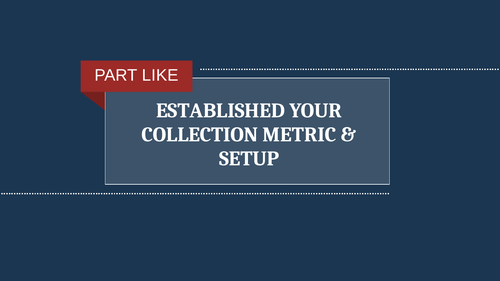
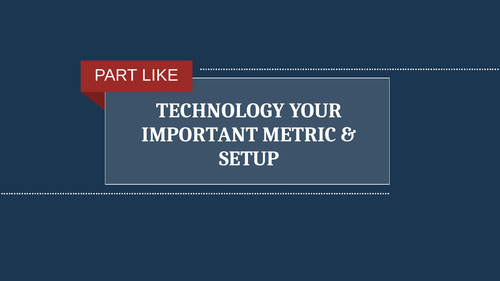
ESTABLISHED: ESTABLISHED -> TECHNOLOGY (220, 111)
COLLECTION: COLLECTION -> IMPORTANT (200, 135)
